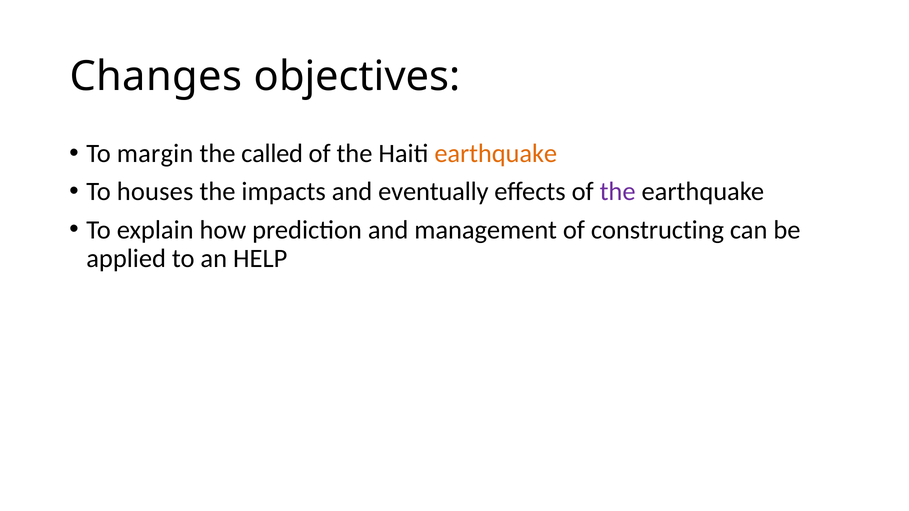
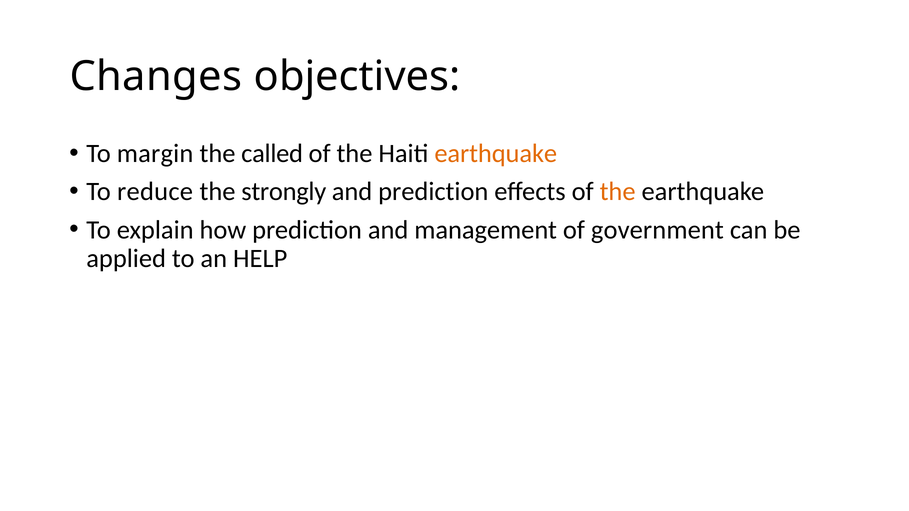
houses: houses -> reduce (155, 192)
impacts: impacts -> strongly (284, 192)
and eventually: eventually -> prediction (433, 192)
the colour: purple -> orange (618, 192)
constructing: constructing -> government (657, 230)
